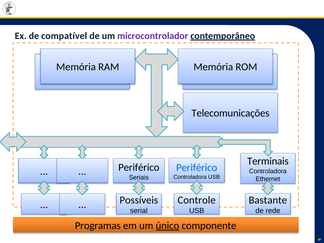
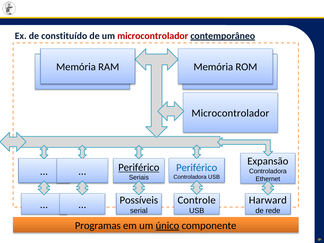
compatível: compatível -> constituído (64, 36)
microcontrolador colour: purple -> red (153, 36)
Telecomunicações: Telecomunicações -> Microcontrolador (230, 113)
Terminais: Terminais -> Expansão (268, 161)
Periférico underline: none -> present (139, 167)
Bastante: Bastante -> Harward (268, 200)
